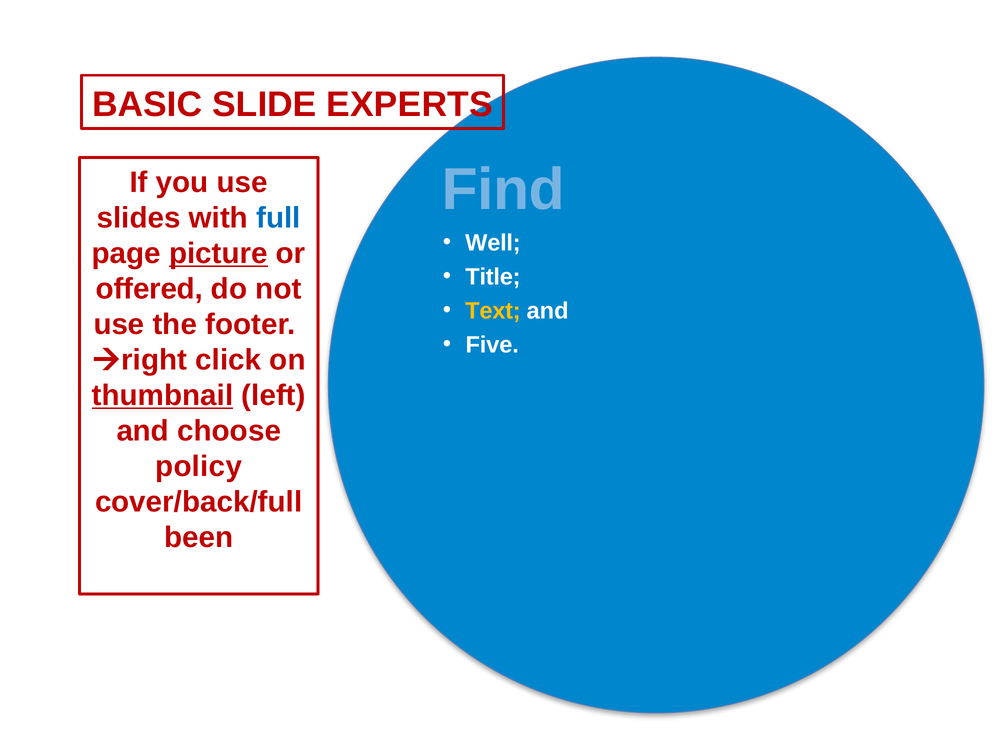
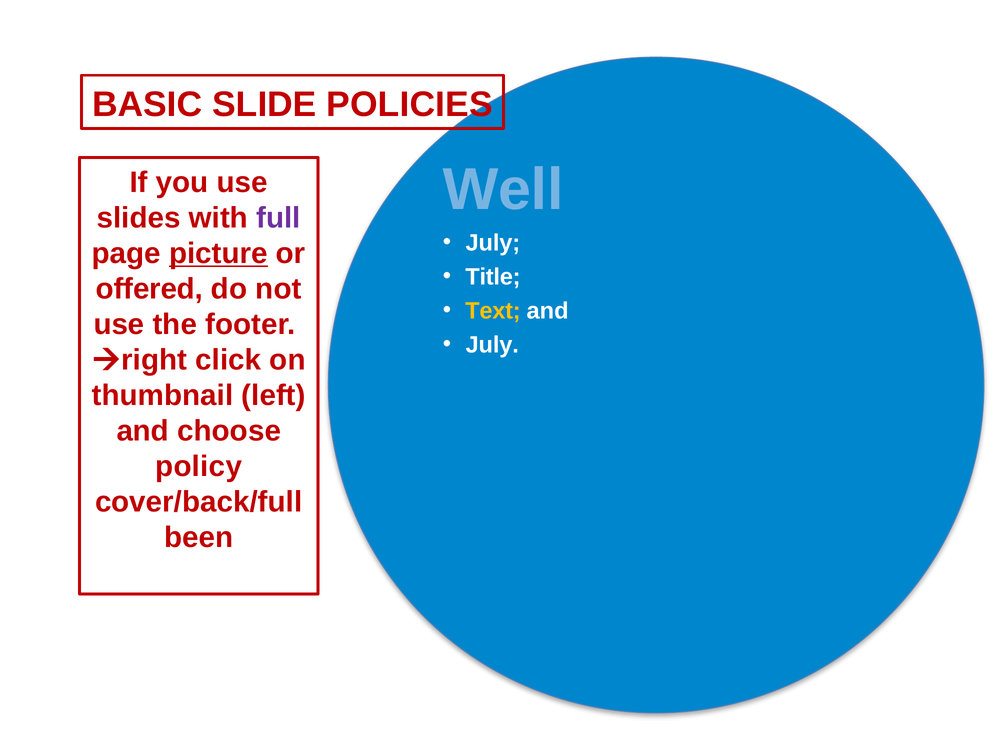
EXPERTS: EXPERTS -> POLICIES (410, 104)
Find: Find -> Well (503, 190)
full colour: blue -> purple (278, 218)
Well: Well -> July (493, 243)
Five: Five -> July (492, 345)
thumbnail underline: present -> none (163, 395)
